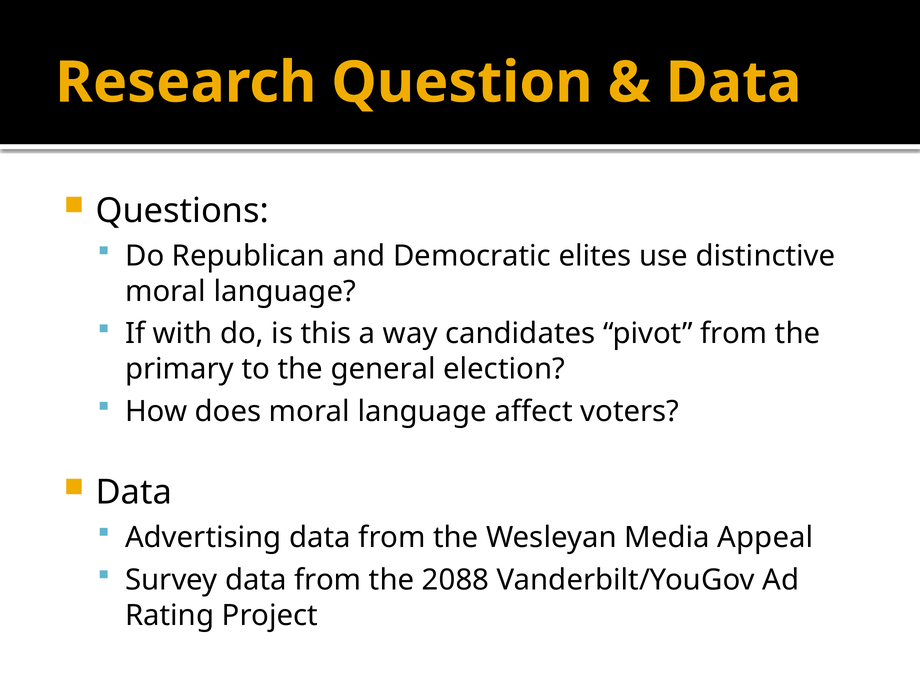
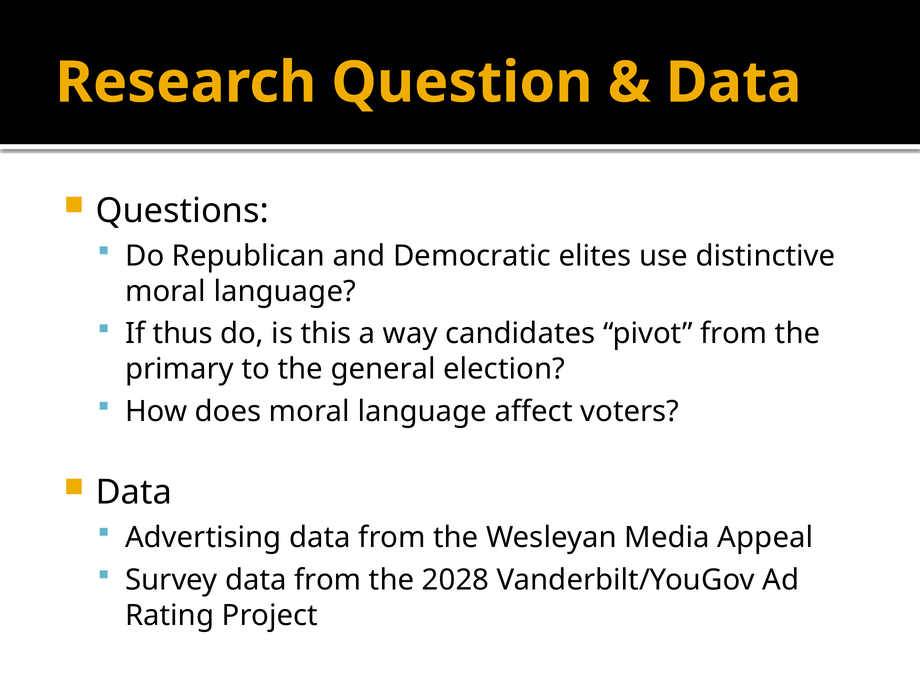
with: with -> thus (183, 334)
2088: 2088 -> 2028 (456, 580)
